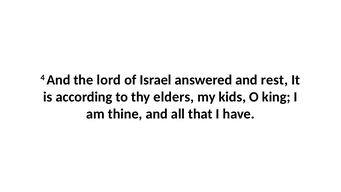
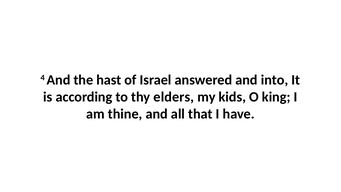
lord: lord -> hast (109, 80)
rest: rest -> into (275, 80)
